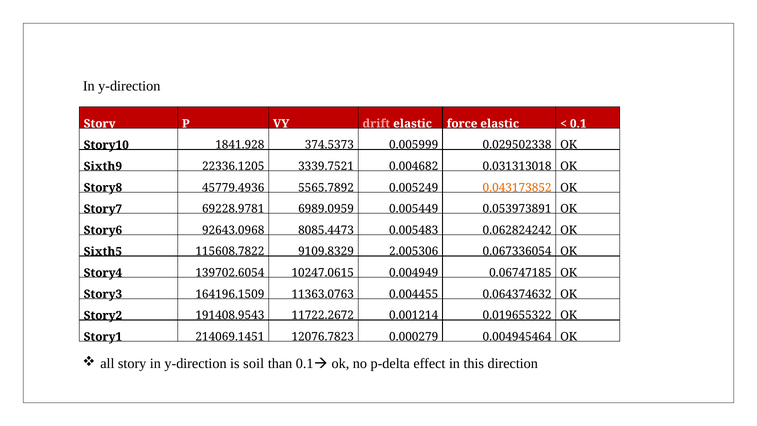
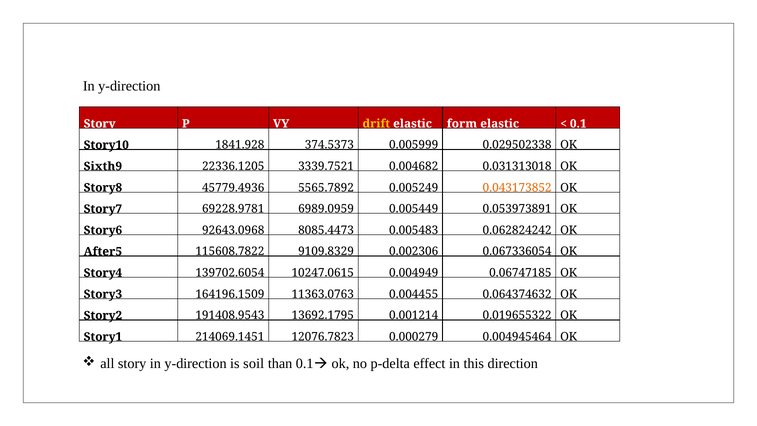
drift colour: pink -> yellow (376, 124)
force: force -> form (462, 124)
Sixth5: Sixth5 -> After5 (103, 251)
2.005306: 2.005306 -> 0.002306 (414, 251)
11722.2672: 11722.2672 -> 13692.1795 (323, 315)
